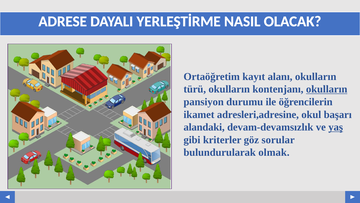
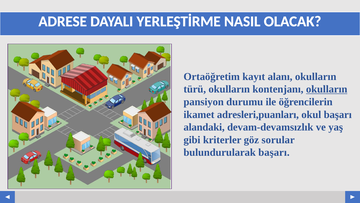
adresleri,adresine: adresleri,adresine -> adresleri,puanları (258, 114)
yaş underline: present -> none (336, 127)
bulundurularak olmak: olmak -> başarı (274, 152)
